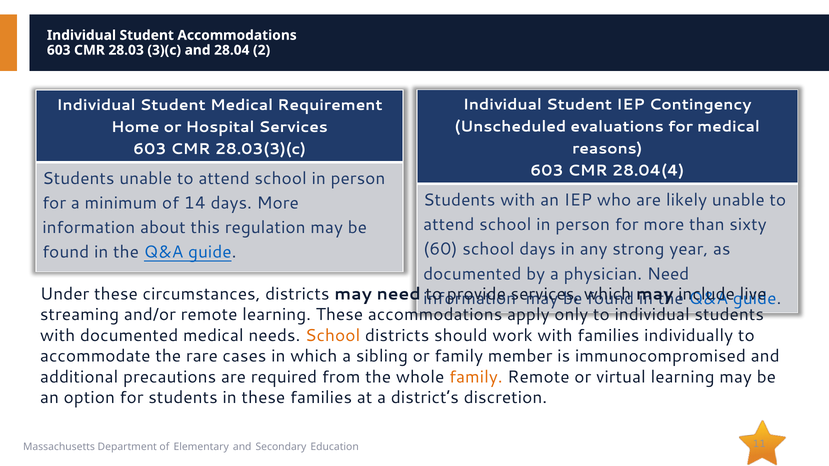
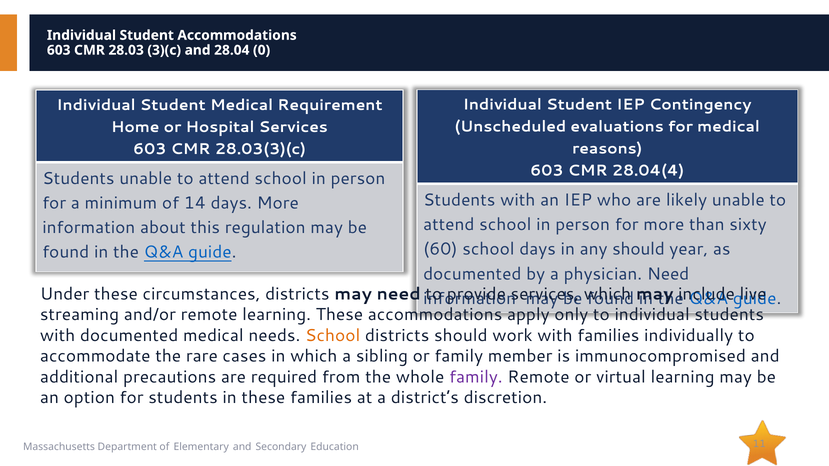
2: 2 -> 0 (262, 50)
any strong: strong -> should (639, 249)
family colour: orange -> purple (476, 377)
